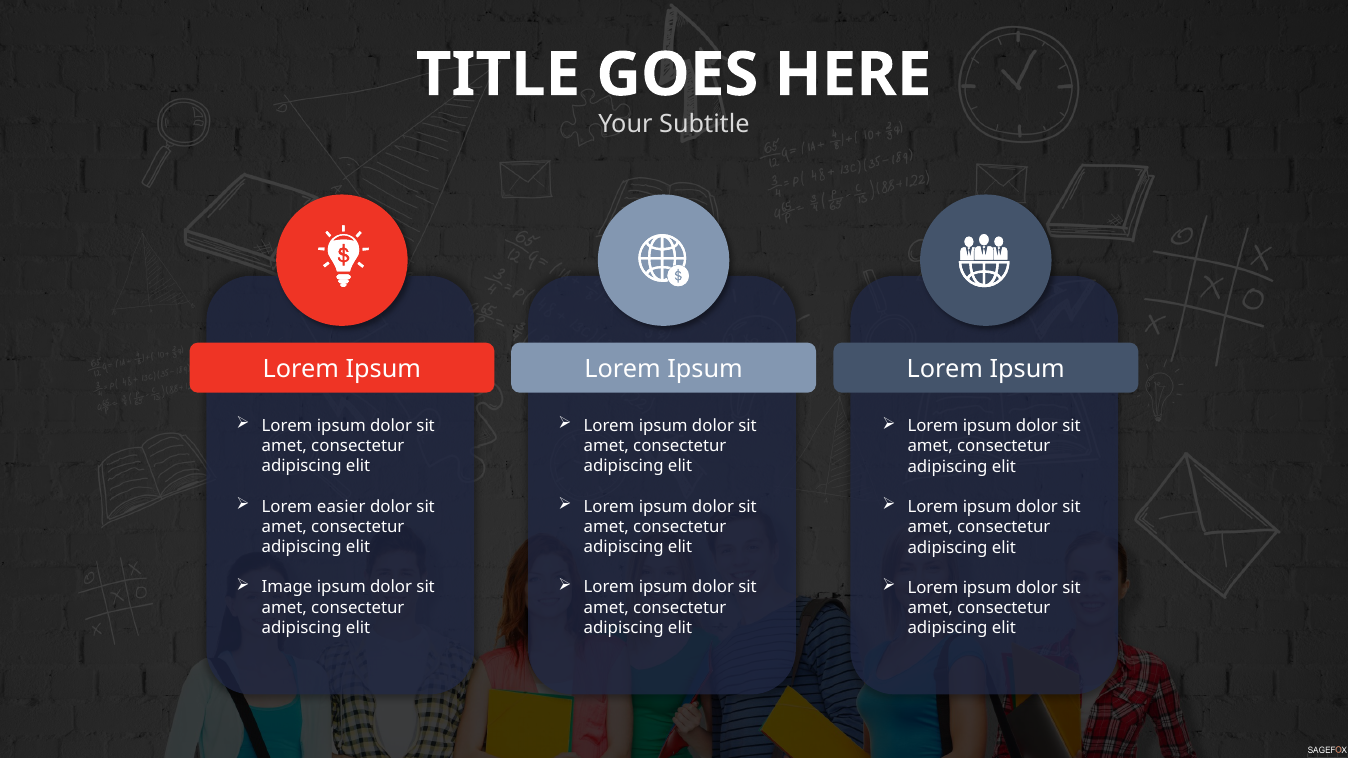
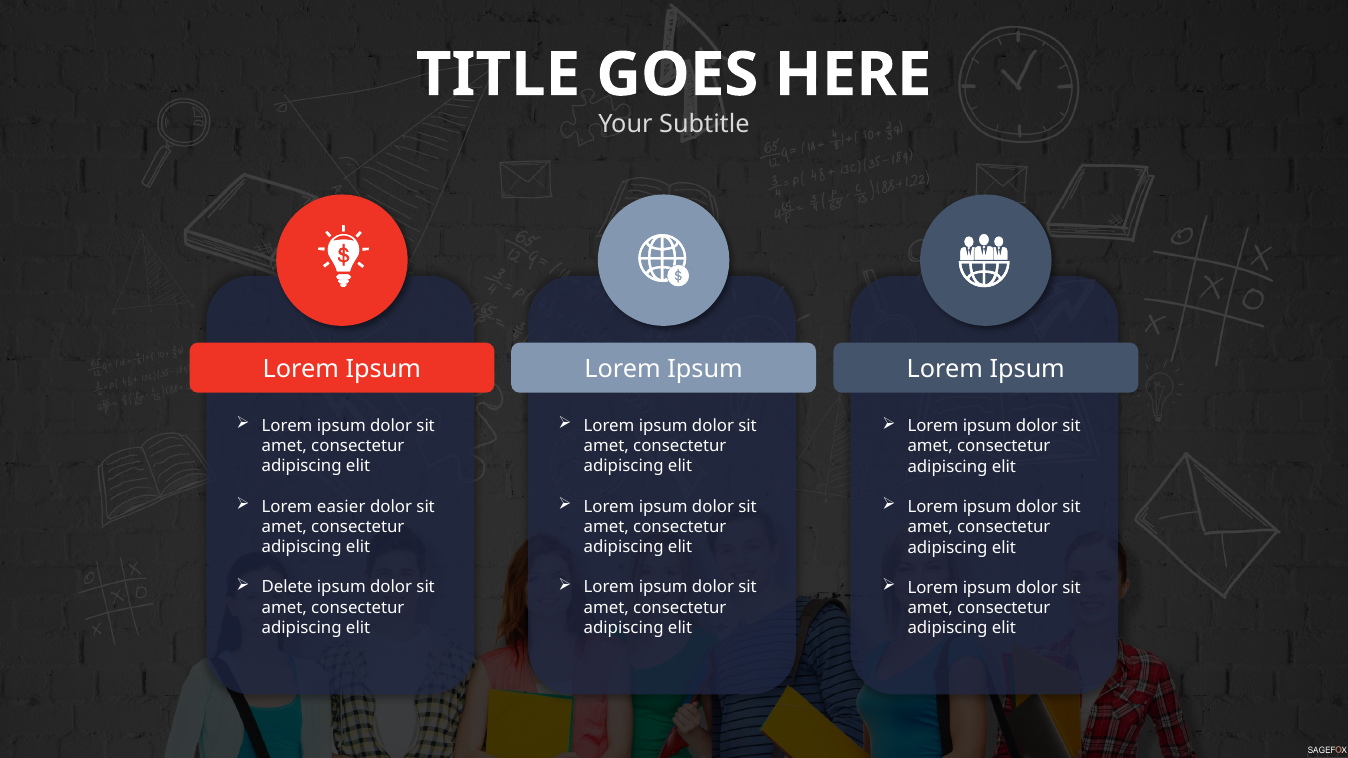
Image: Image -> Delete (287, 588)
